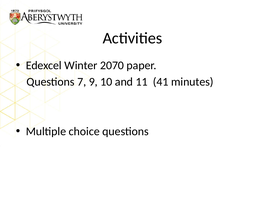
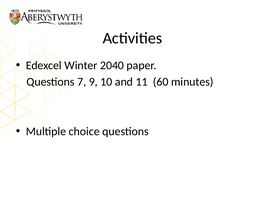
2070: 2070 -> 2040 (112, 65)
41: 41 -> 60 (161, 82)
